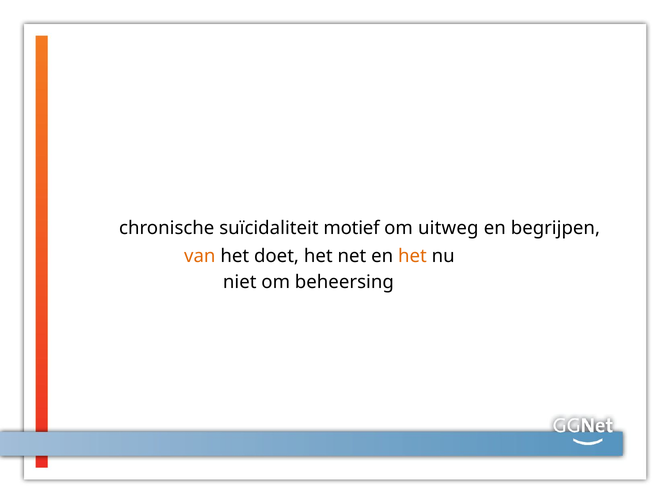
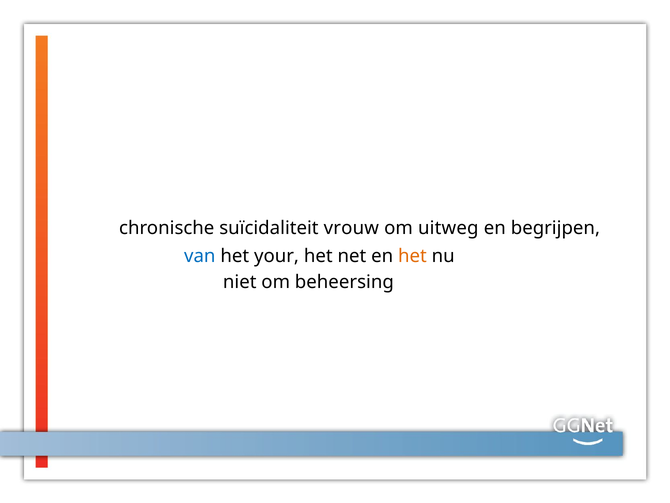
motief: motief -> vrouw (351, 228)
van colour: orange -> blue (200, 256)
doet: doet -> your (276, 256)
